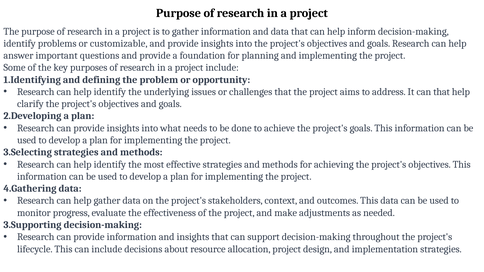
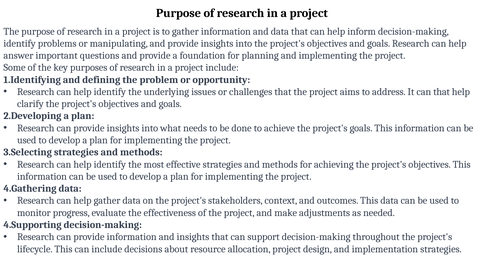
customizable: customizable -> manipulating (119, 43)
3.Supporting: 3.Supporting -> 4.Supporting (32, 225)
